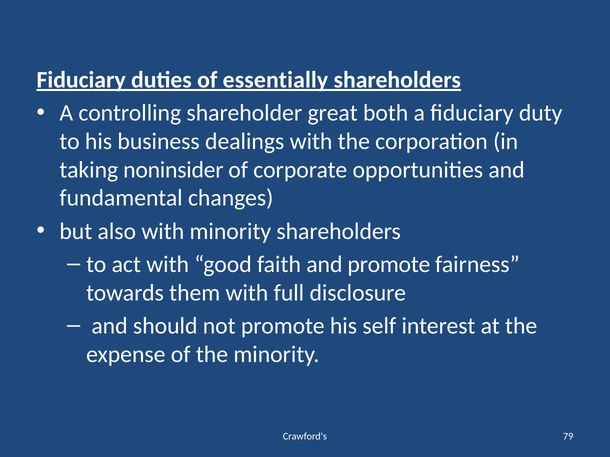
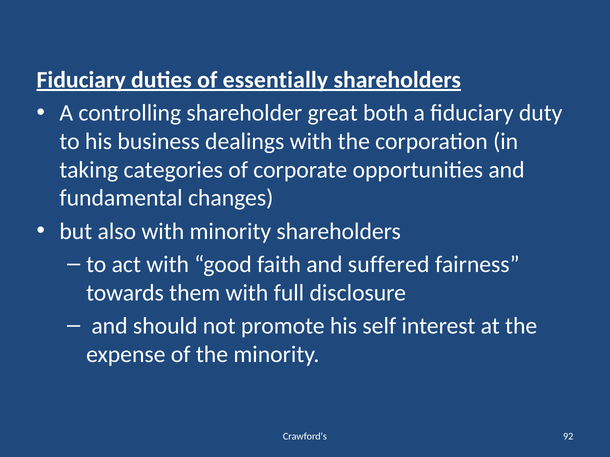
noninsider: noninsider -> categories (173, 170)
and promote: promote -> suffered (389, 265)
79: 79 -> 92 (568, 437)
